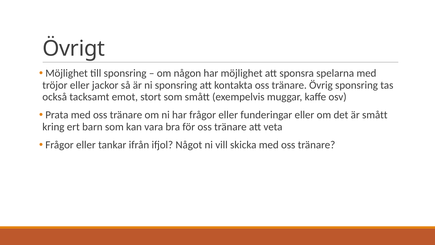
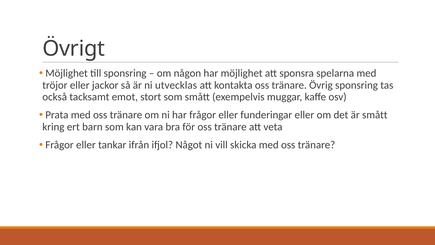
ni sponsring: sponsring -> utvecklas (176, 85)
